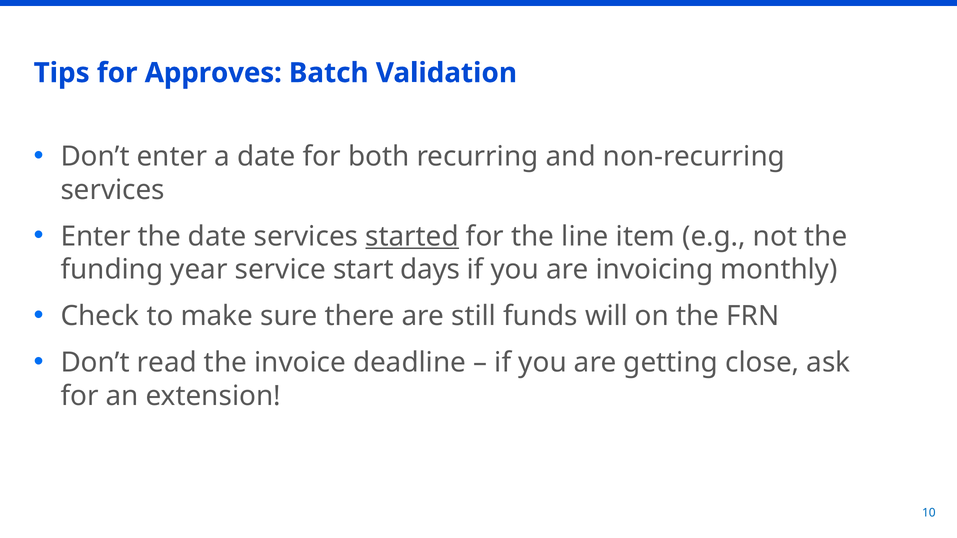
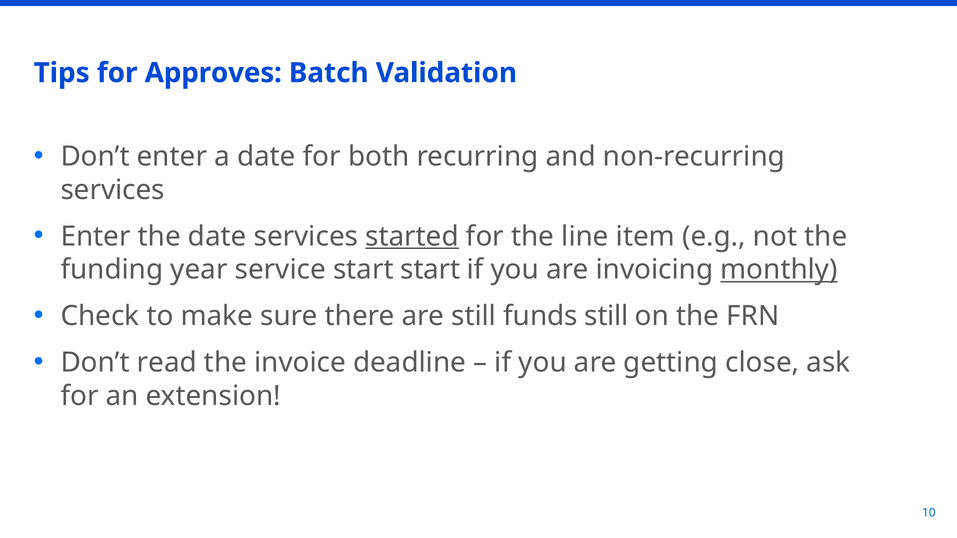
start days: days -> start (430, 270)
monthly underline: none -> present (779, 270)
funds will: will -> still (606, 316)
